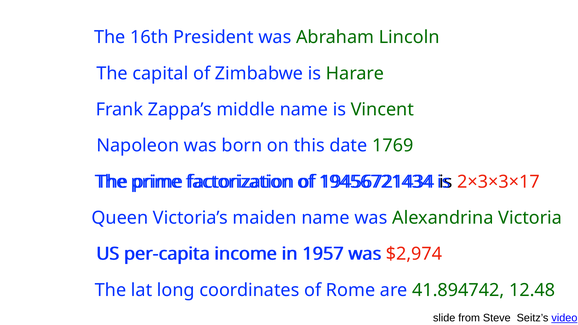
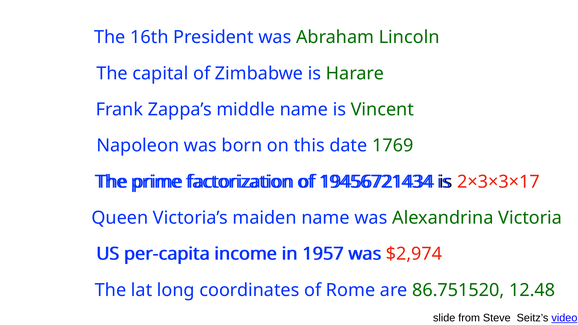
41.894742: 41.894742 -> 86.751520 (458, 290)
